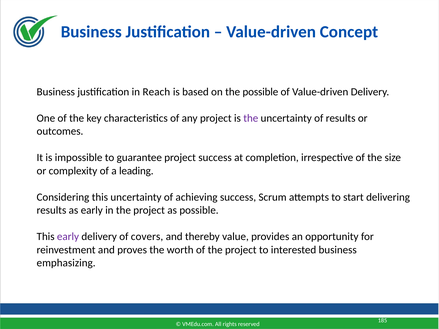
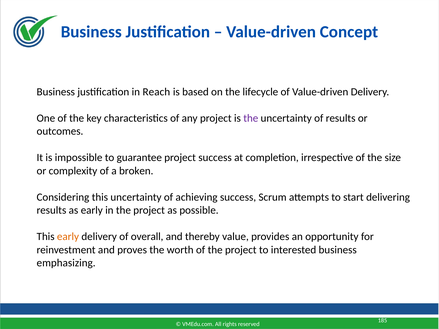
the possible: possible -> lifecycle (260, 92)
leading: leading -> broken (136, 171)
early colour: purple -> orange (68, 237)
covers: covers -> overall (147, 237)
